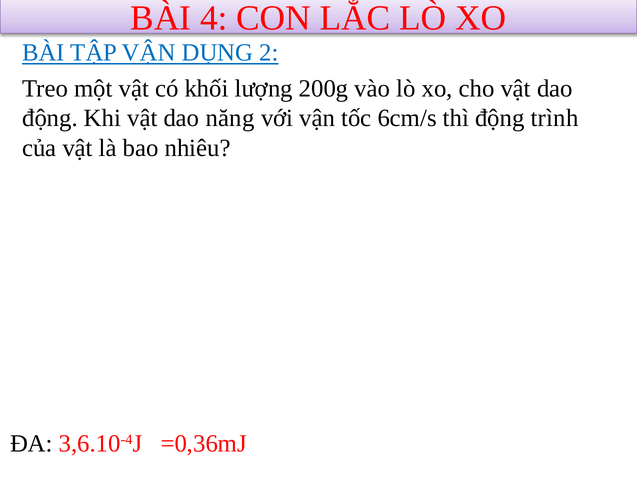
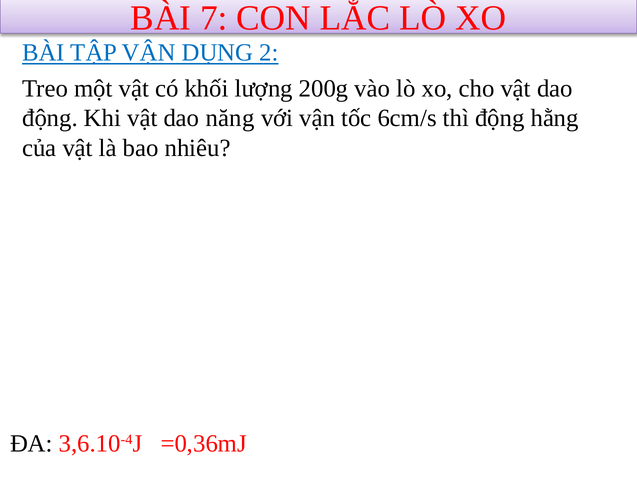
4: 4 -> 7 (214, 18)
trình: trình -> hằng (555, 118)
